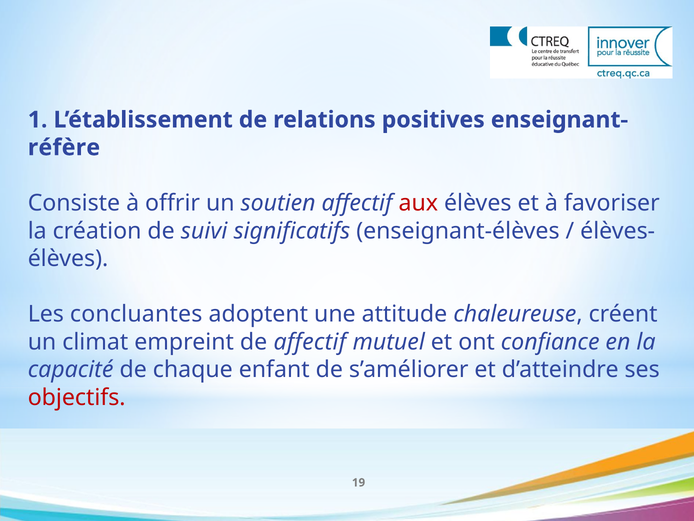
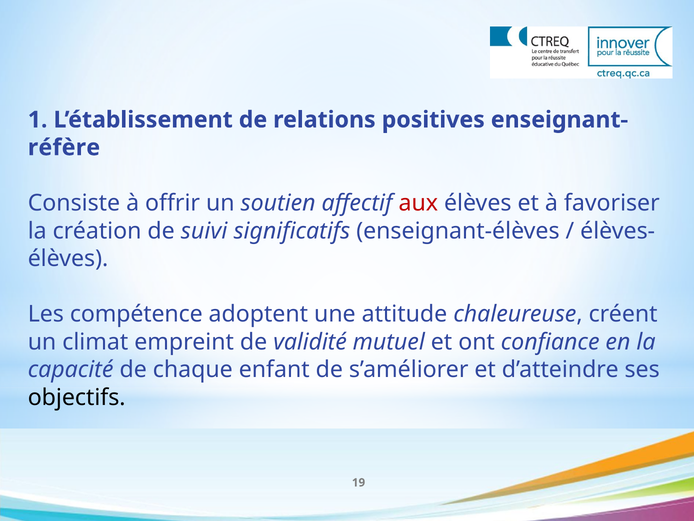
concluantes: concluantes -> compétence (136, 314)
de affectif: affectif -> validité (310, 342)
objectifs colour: red -> black (77, 397)
